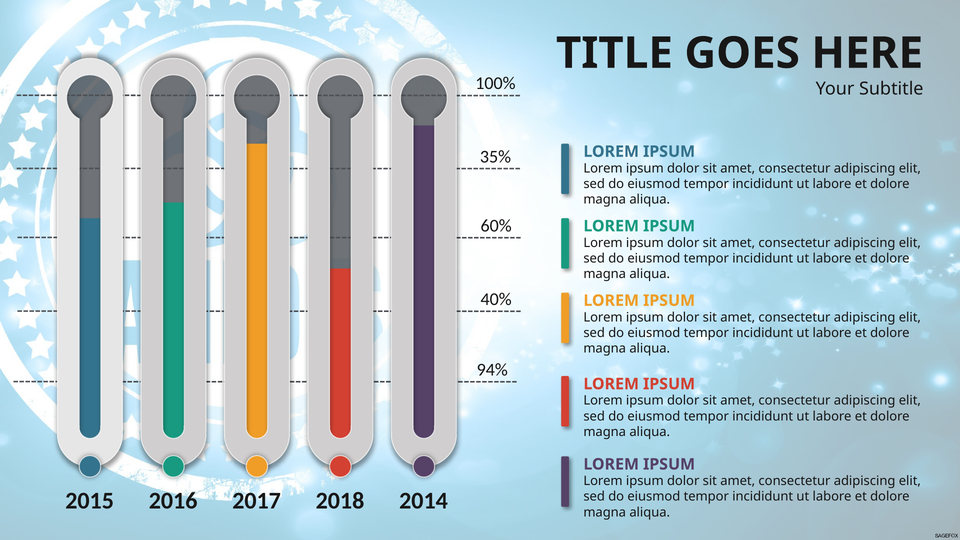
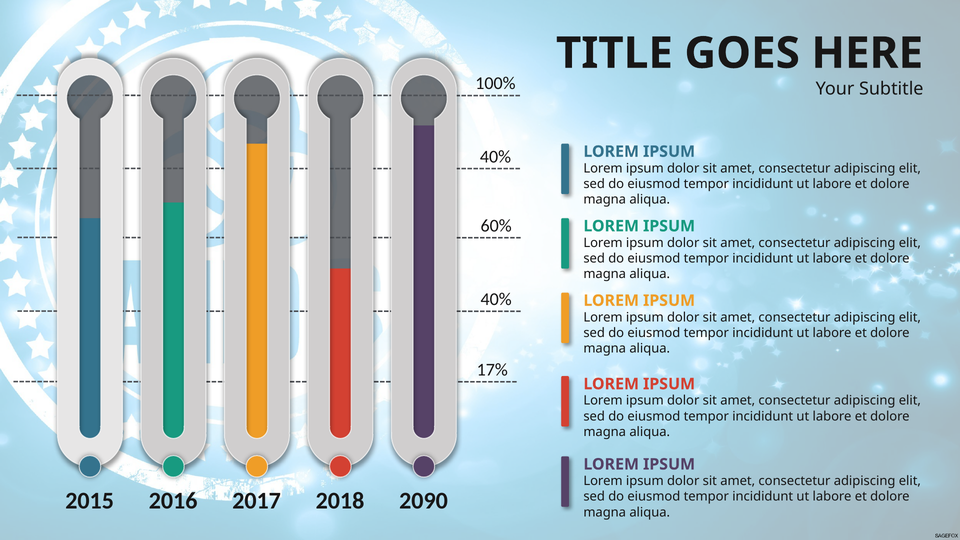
35%: 35% -> 40% (495, 157)
94%: 94% -> 17% (492, 370)
2014: 2014 -> 2090 (424, 501)
